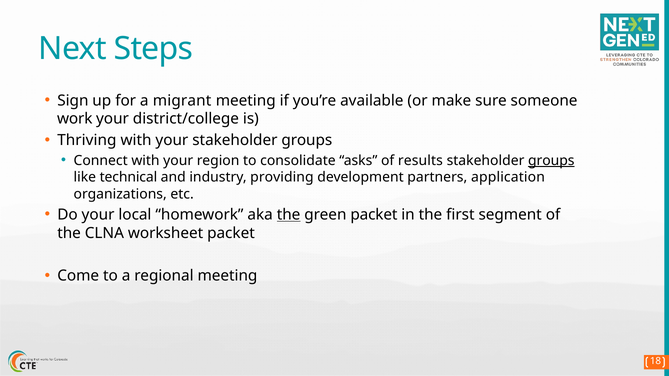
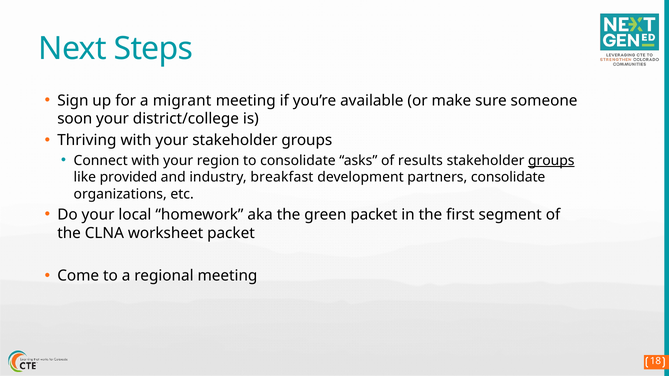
work: work -> soon (75, 119)
technical: technical -> provided (128, 177)
providing: providing -> breakfast (282, 177)
partners application: application -> consolidate (508, 177)
the underline: present -> none (289, 215)
